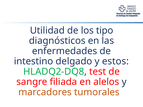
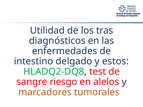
tipo: tipo -> tras (105, 31)
filiada: filiada -> riesgo (63, 82)
